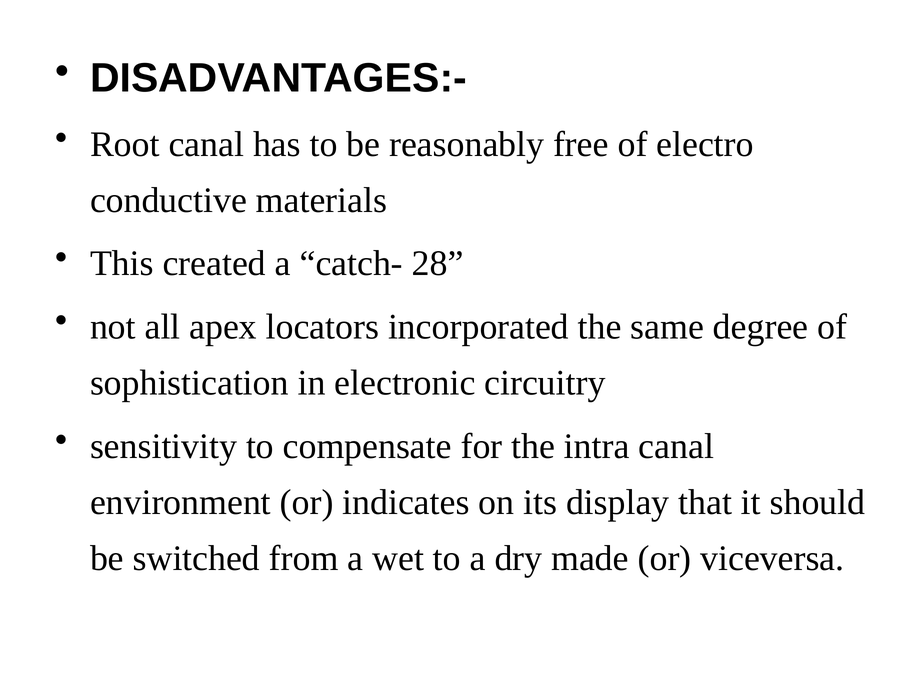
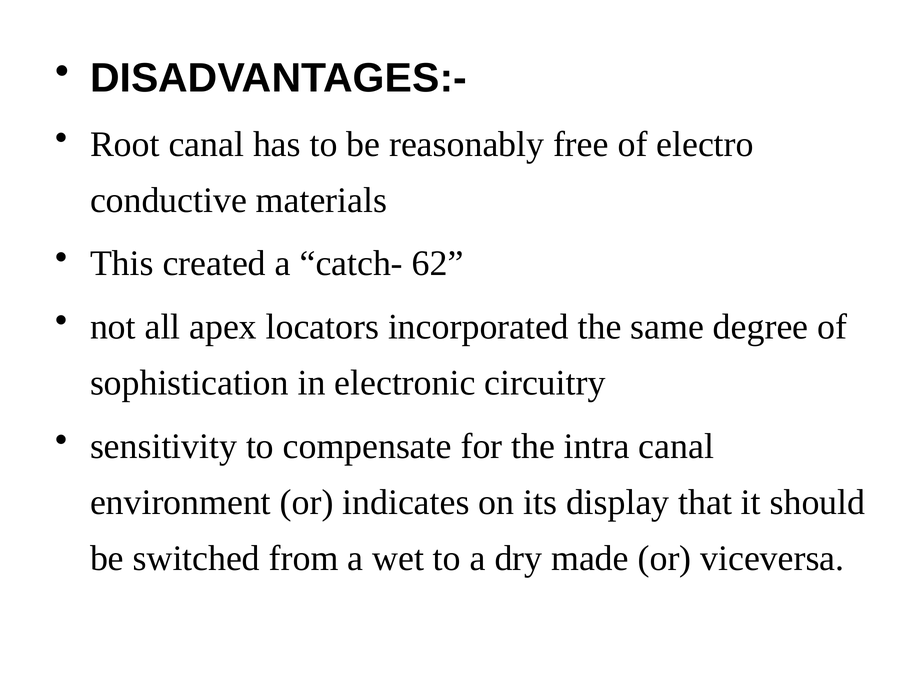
28: 28 -> 62 (438, 263)
